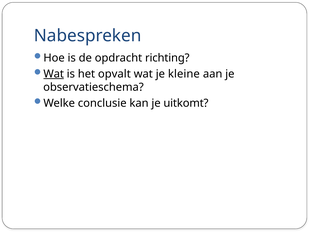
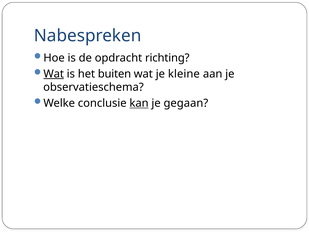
opvalt: opvalt -> buiten (114, 74)
kan underline: none -> present (139, 103)
uitkomt: uitkomt -> gegaan (186, 103)
